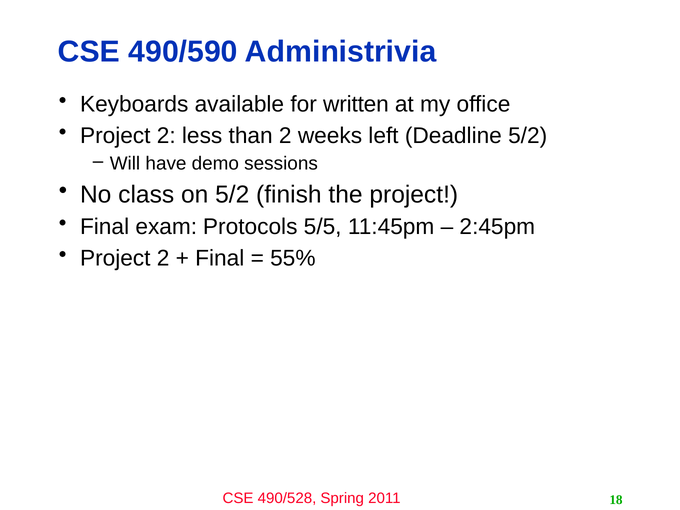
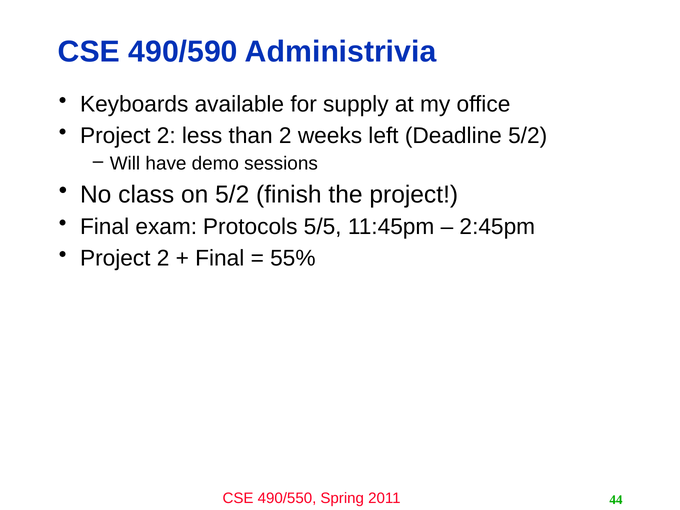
written: written -> supply (356, 104)
490/528: 490/528 -> 490/550 (287, 498)
18: 18 -> 44 (616, 500)
